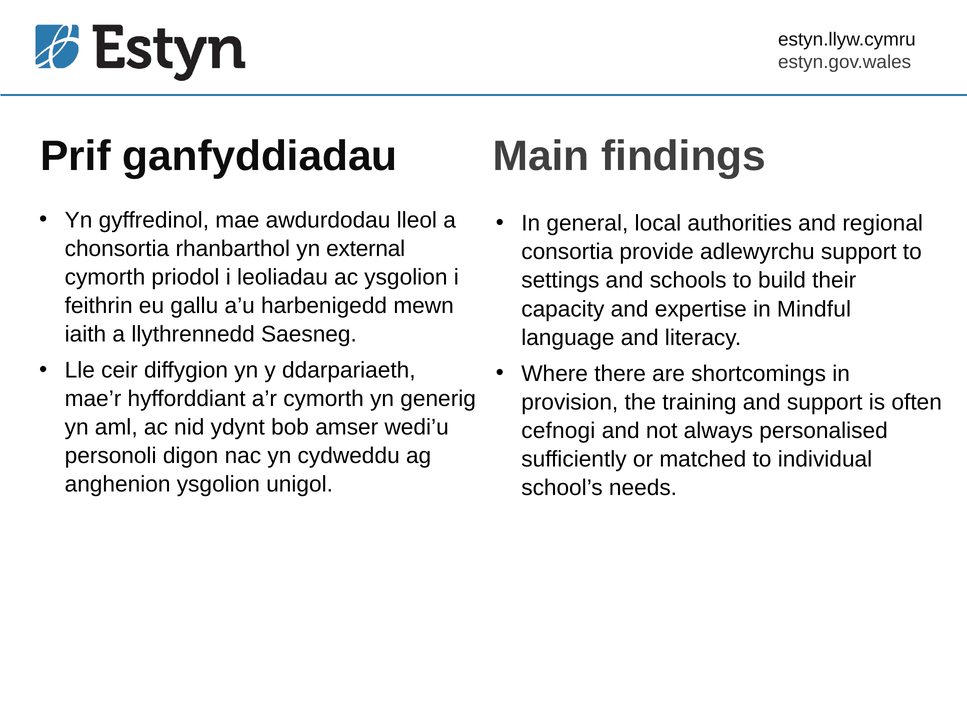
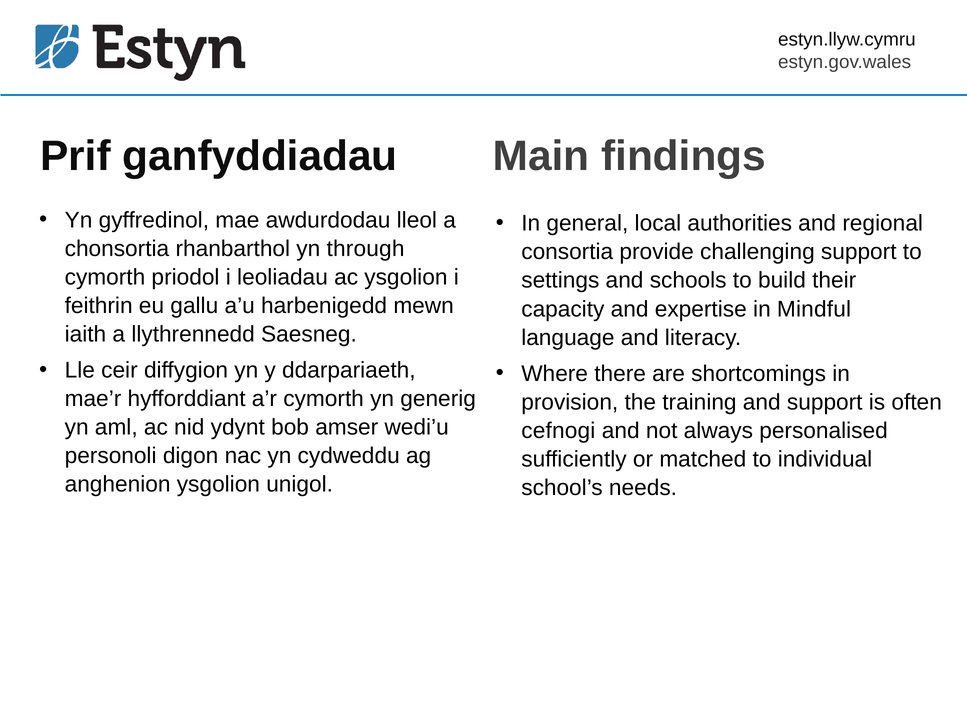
external: external -> through (366, 249)
adlewyrchu: adlewyrchu -> challenging (757, 252)
